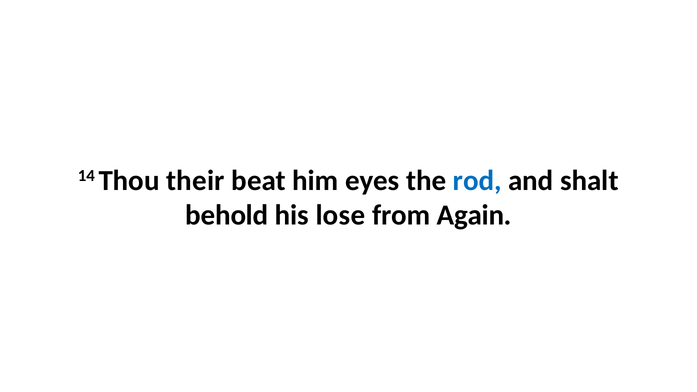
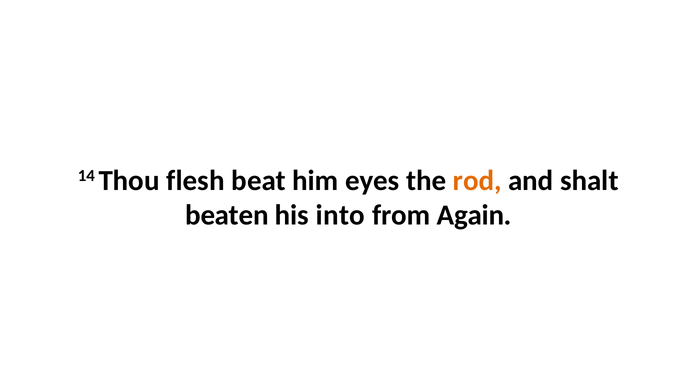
their: their -> flesh (195, 181)
rod colour: blue -> orange (477, 181)
behold: behold -> beaten (227, 215)
lose: lose -> into (340, 215)
